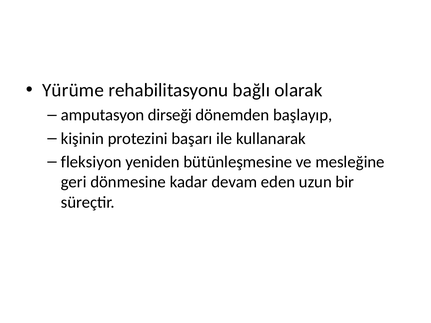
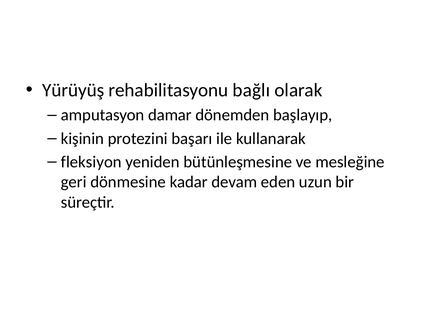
Yürüme: Yürüme -> Yürüyüş (73, 90)
dirseği: dirseği -> damar (170, 115)
